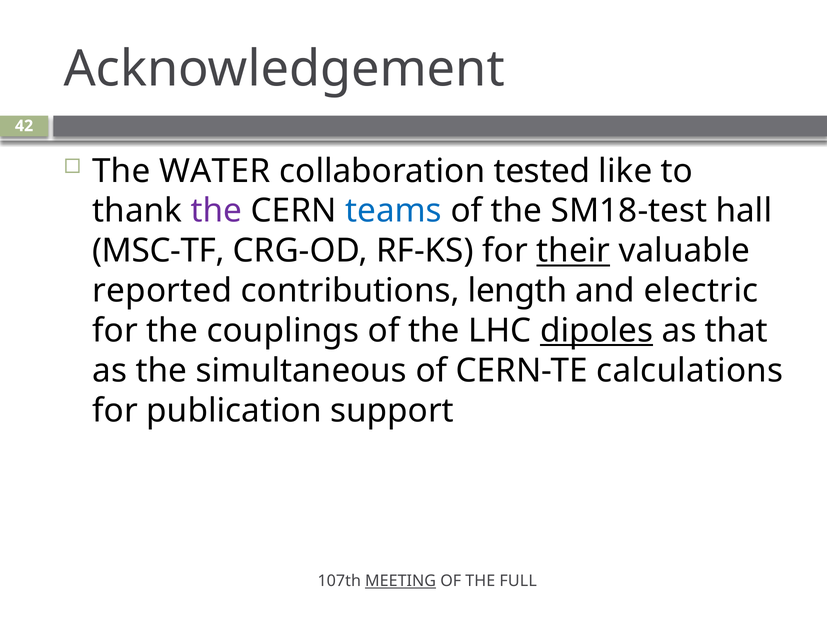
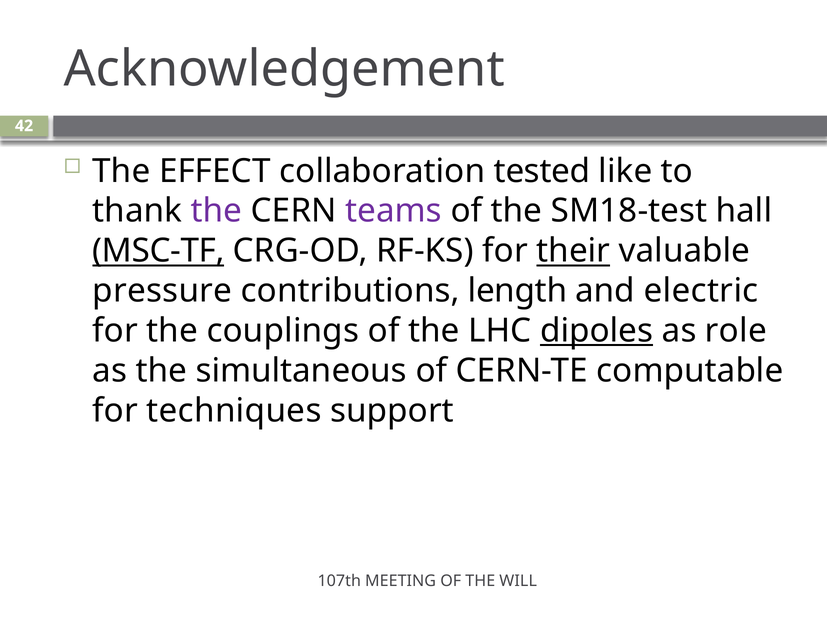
WATER: WATER -> EFFECT (215, 171)
teams colour: blue -> purple (394, 211)
MSC-TF underline: none -> present (158, 251)
reported: reported -> pressure (162, 291)
that: that -> role (736, 331)
calculations: calculations -> computable (690, 371)
publication: publication -> techniques (234, 411)
MEETING underline: present -> none (401, 581)
FULL: FULL -> WILL (518, 581)
